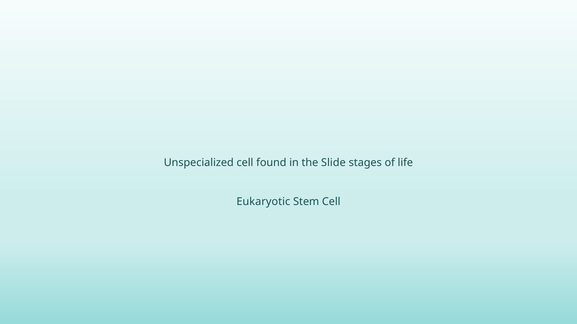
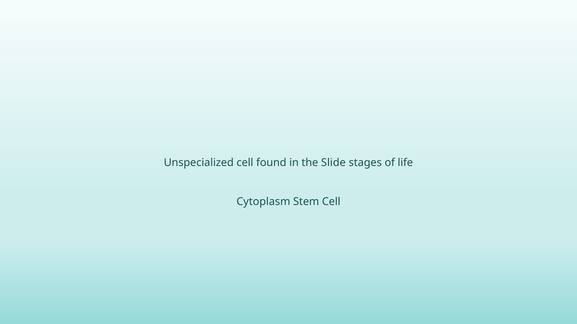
Eukaryotic: Eukaryotic -> Cytoplasm (263, 202)
